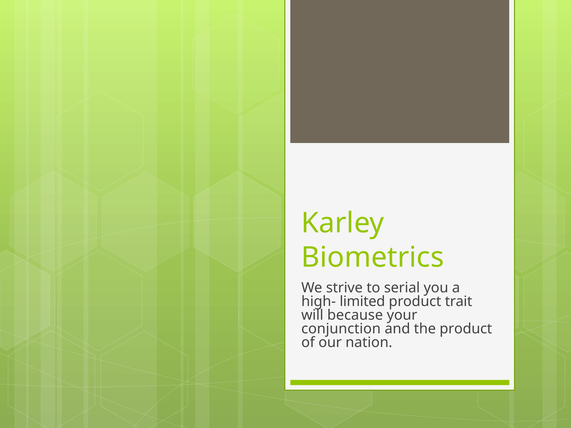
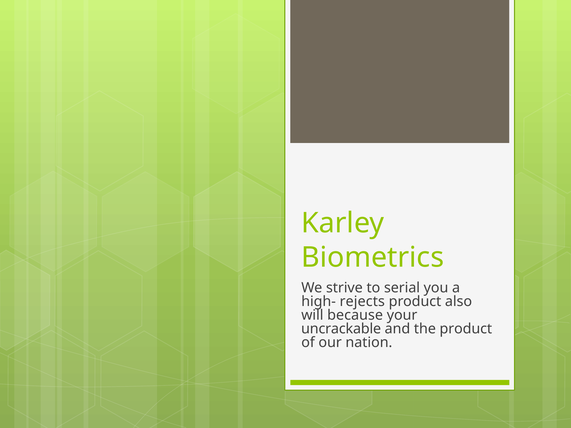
limited: limited -> rejects (362, 302)
trait: trait -> also (459, 302)
conjunction: conjunction -> uncrackable (341, 329)
